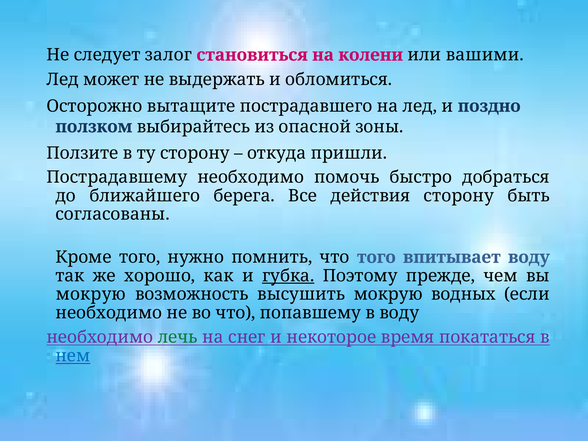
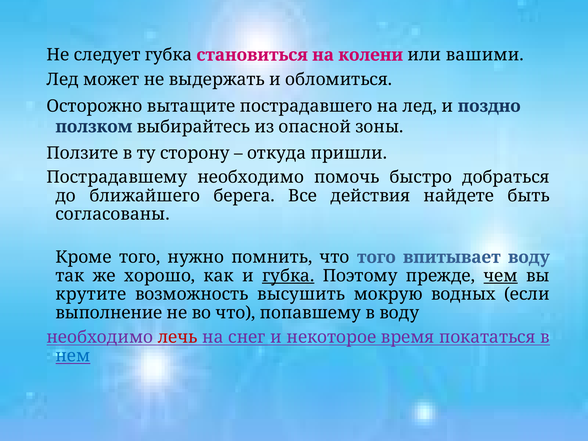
следует залог: залог -> губка (169, 55)
действия сторону: сторону -> найдете (459, 196)
чем underline: none -> present (501, 276)
мокрую: мокрую -> крутите (91, 294)
необходимо: необходимо -> выполнение (109, 313)
лечь colour: green -> red (178, 337)
